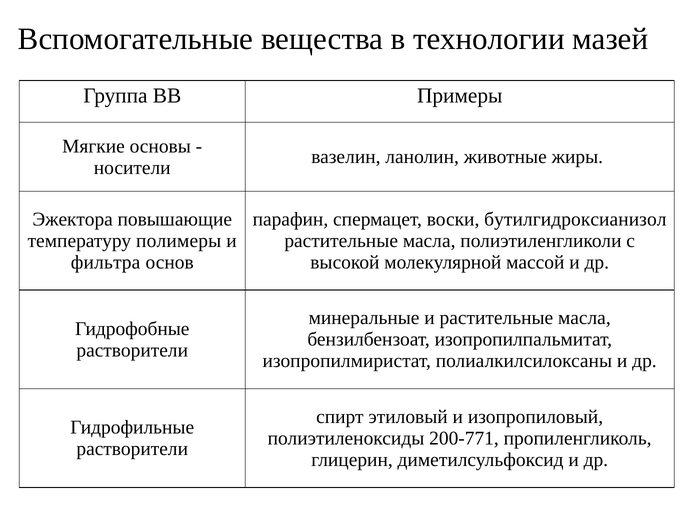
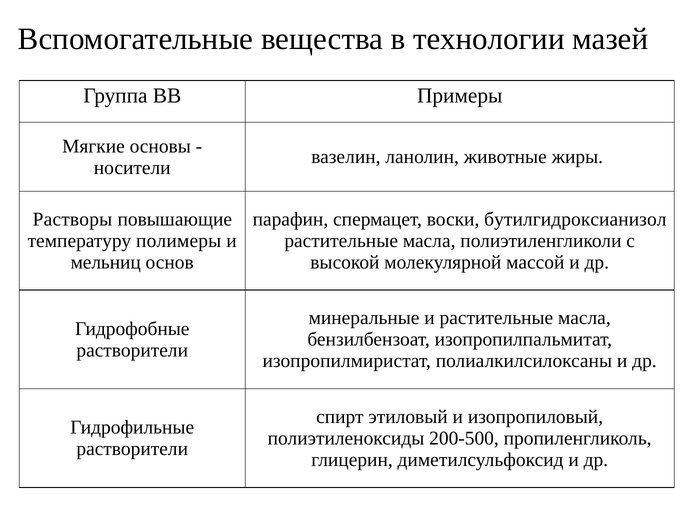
Эжектора: Эжектора -> Растворы (72, 219)
фильтра: фильтра -> мельниц (106, 262)
200-771: 200-771 -> 200-500 (464, 438)
